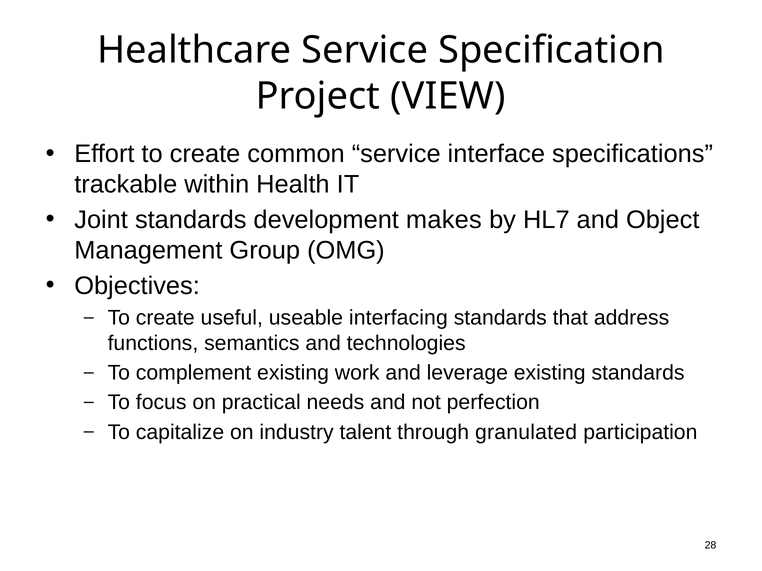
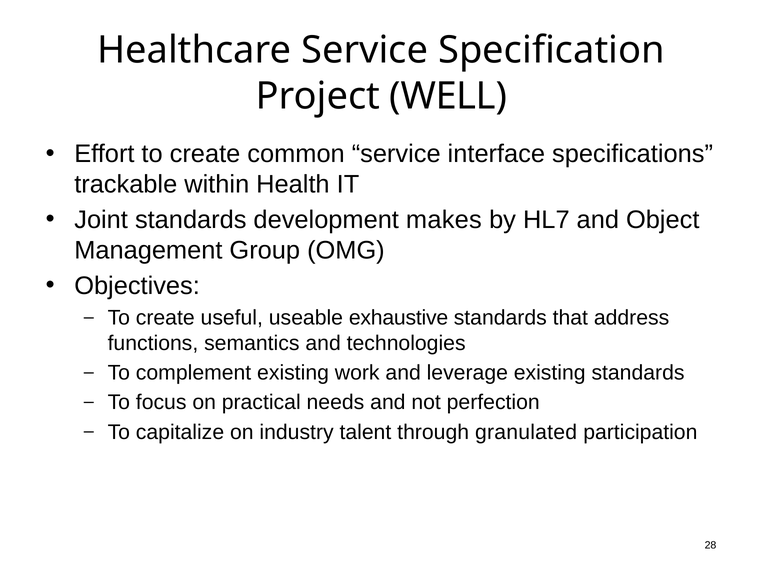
VIEW: VIEW -> WELL (448, 96)
interfacing: interfacing -> exhaustive (399, 318)
